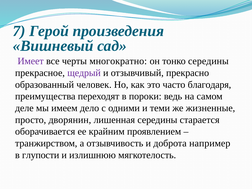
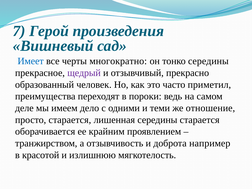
Имеет colour: purple -> blue (31, 61)
благодаря: благодаря -> приметил (209, 85)
жизненные: жизненные -> отношение (210, 108)
просто дворянин: дворянин -> старается (70, 120)
глупости: глупости -> красотой (41, 155)
